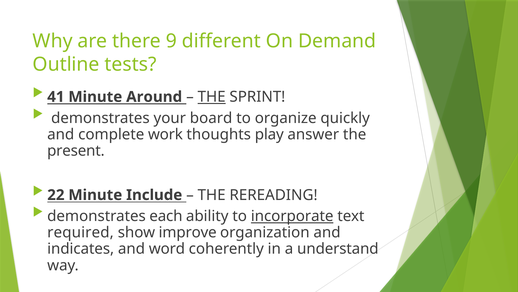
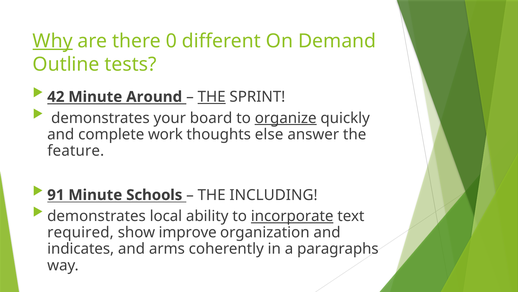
Why underline: none -> present (53, 41)
9: 9 -> 0 (171, 41)
41: 41 -> 42 (56, 97)
organize underline: none -> present (286, 118)
play: play -> else (269, 134)
present: present -> feature (76, 150)
22: 22 -> 91 (56, 195)
Include: Include -> Schools (154, 195)
REREADING: REREADING -> INCLUDING (274, 195)
each: each -> local (166, 216)
word: word -> arms (167, 248)
understand: understand -> paragraphs (338, 248)
